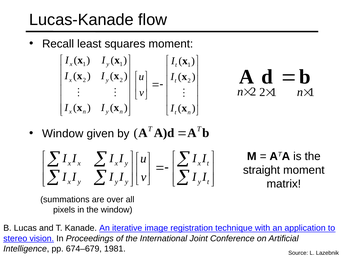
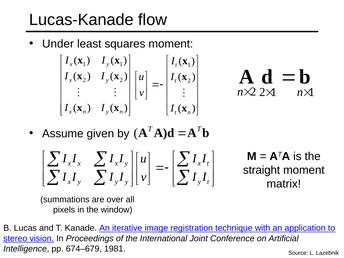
Recall: Recall -> Under (58, 44)
Window: Window -> Assume (63, 134)
